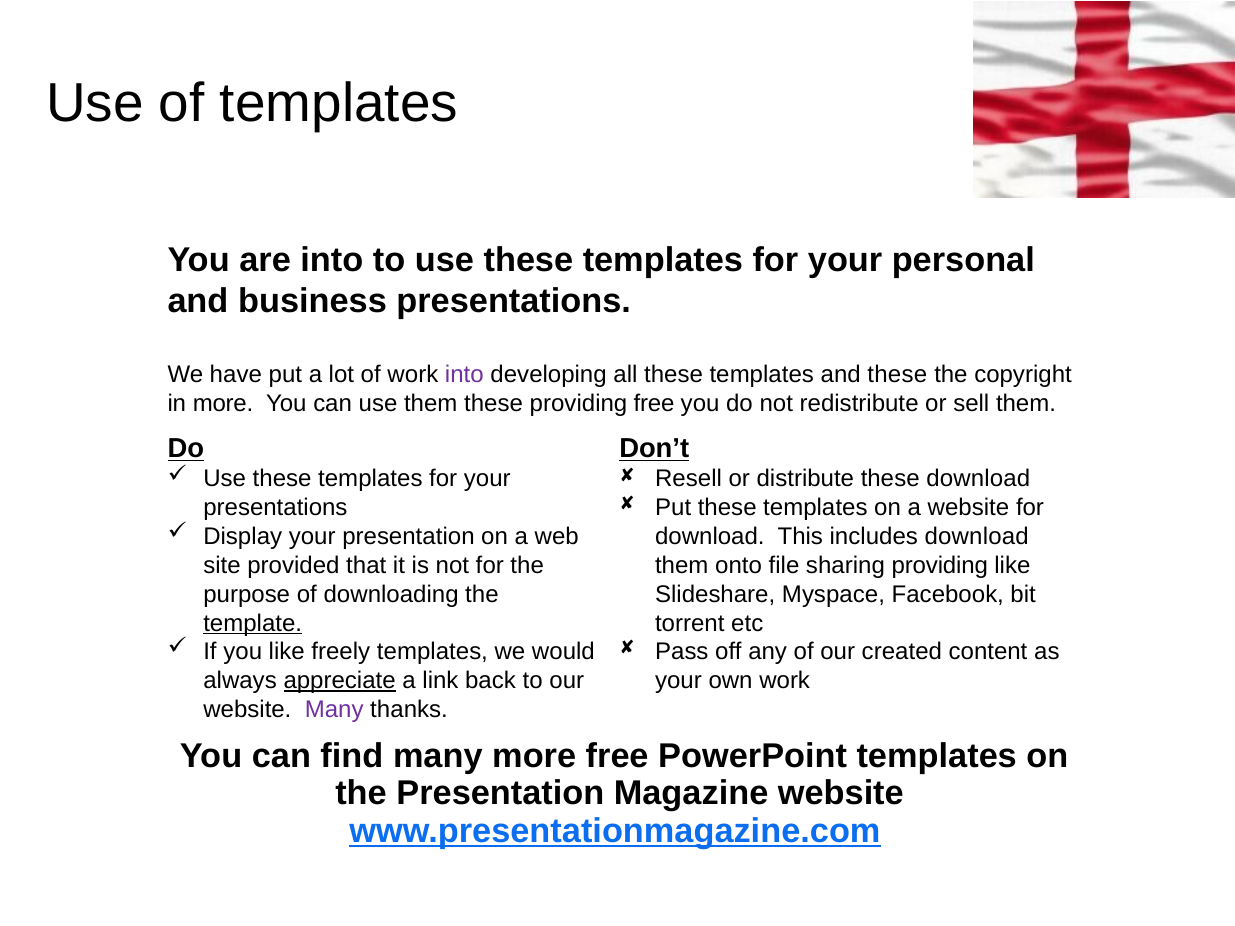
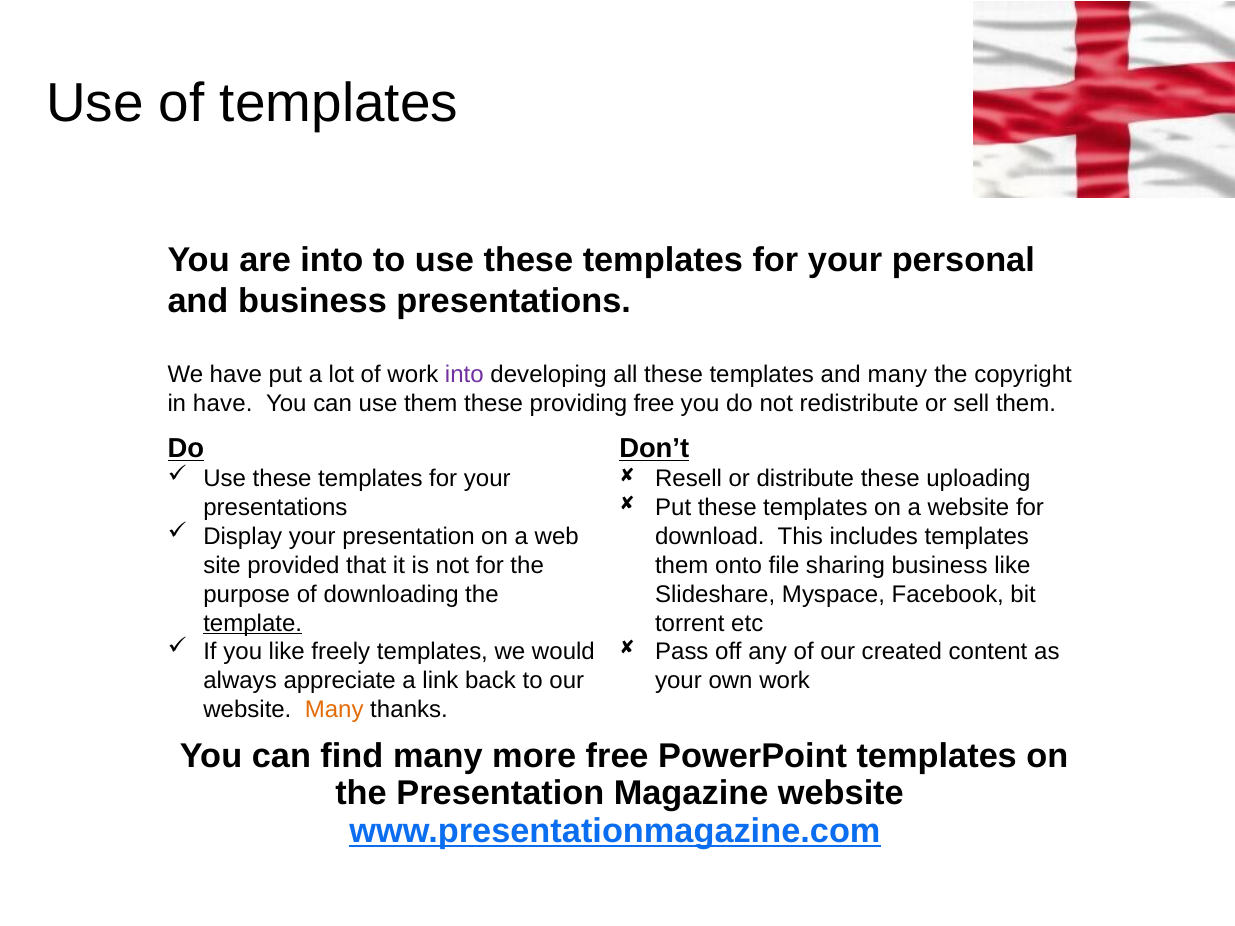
and these: these -> many (897, 374)
in more: more -> have (223, 403)
these download: download -> uploading (978, 479)
includes download: download -> templates (977, 537)
sharing providing: providing -> business (940, 566)
appreciate underline: present -> none (340, 681)
Many colour: purple -> orange (334, 710)
